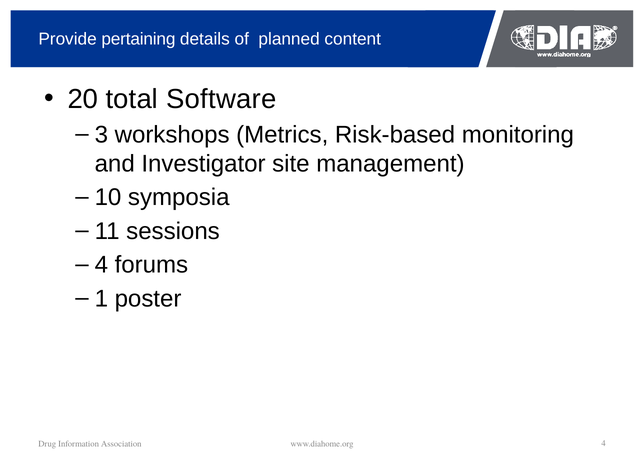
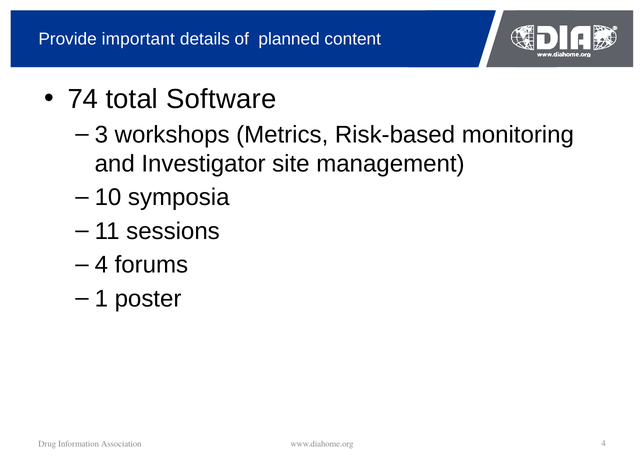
pertaining: pertaining -> important (138, 39)
20: 20 -> 74 (83, 99)
